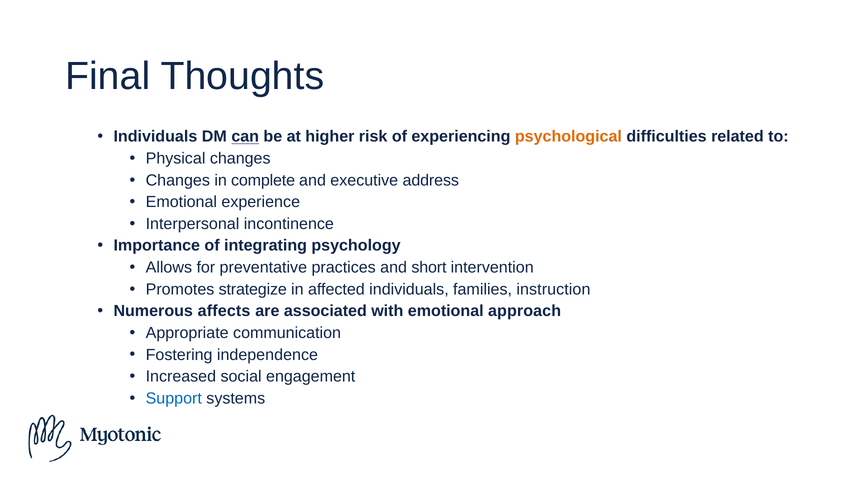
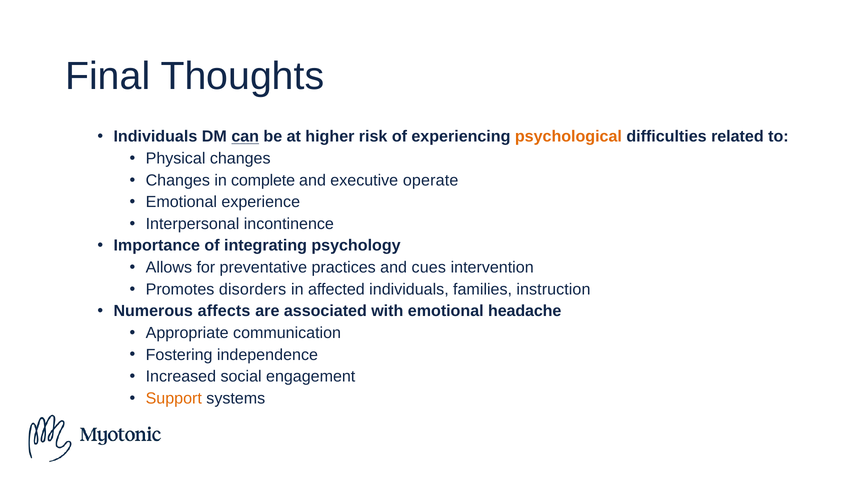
address: address -> operate (431, 180)
short: short -> cues (429, 268)
strategize: strategize -> disorders (253, 289)
approach: approach -> headache (525, 311)
Support colour: blue -> orange (174, 398)
